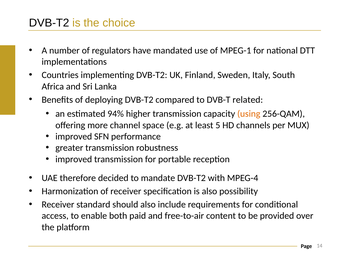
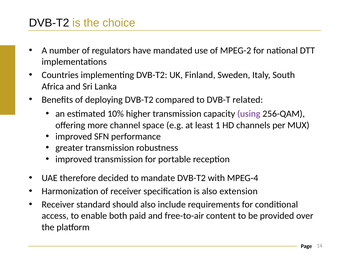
MPEG-1: MPEG-1 -> MPEG-2 (236, 51)
94%: 94% -> 10% (116, 114)
using colour: orange -> purple (249, 114)
5: 5 -> 1 (218, 125)
possibility: possibility -> extension (239, 191)
